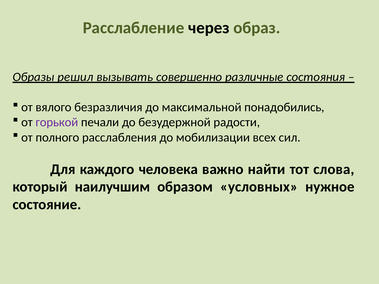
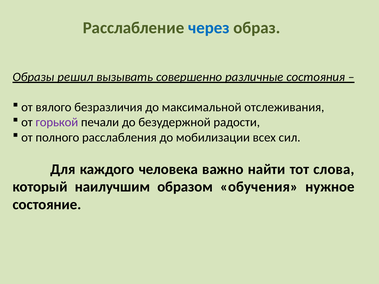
через colour: black -> blue (209, 28)
понадобились: понадобились -> отслеживания (284, 107)
условных: условных -> обучения (259, 187)
